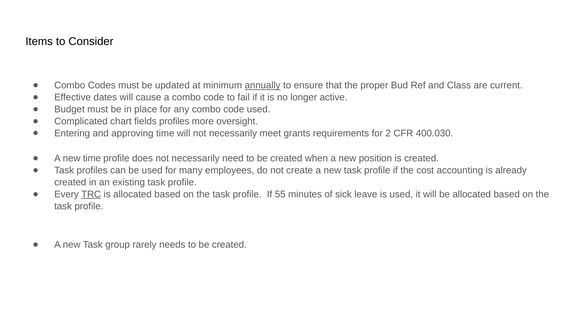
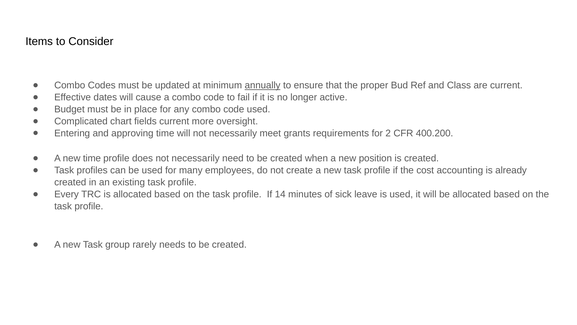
fields profiles: profiles -> current (174, 121)
400.030: 400.030 -> 400.200 (435, 133)
TRC underline: present -> none (91, 194)
55: 55 -> 14 (280, 194)
